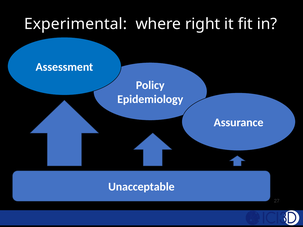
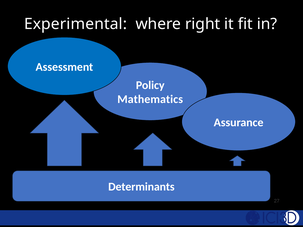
Epidemiology: Epidemiology -> Mathematics (150, 99)
Unacceptable: Unacceptable -> Determinants (141, 187)
